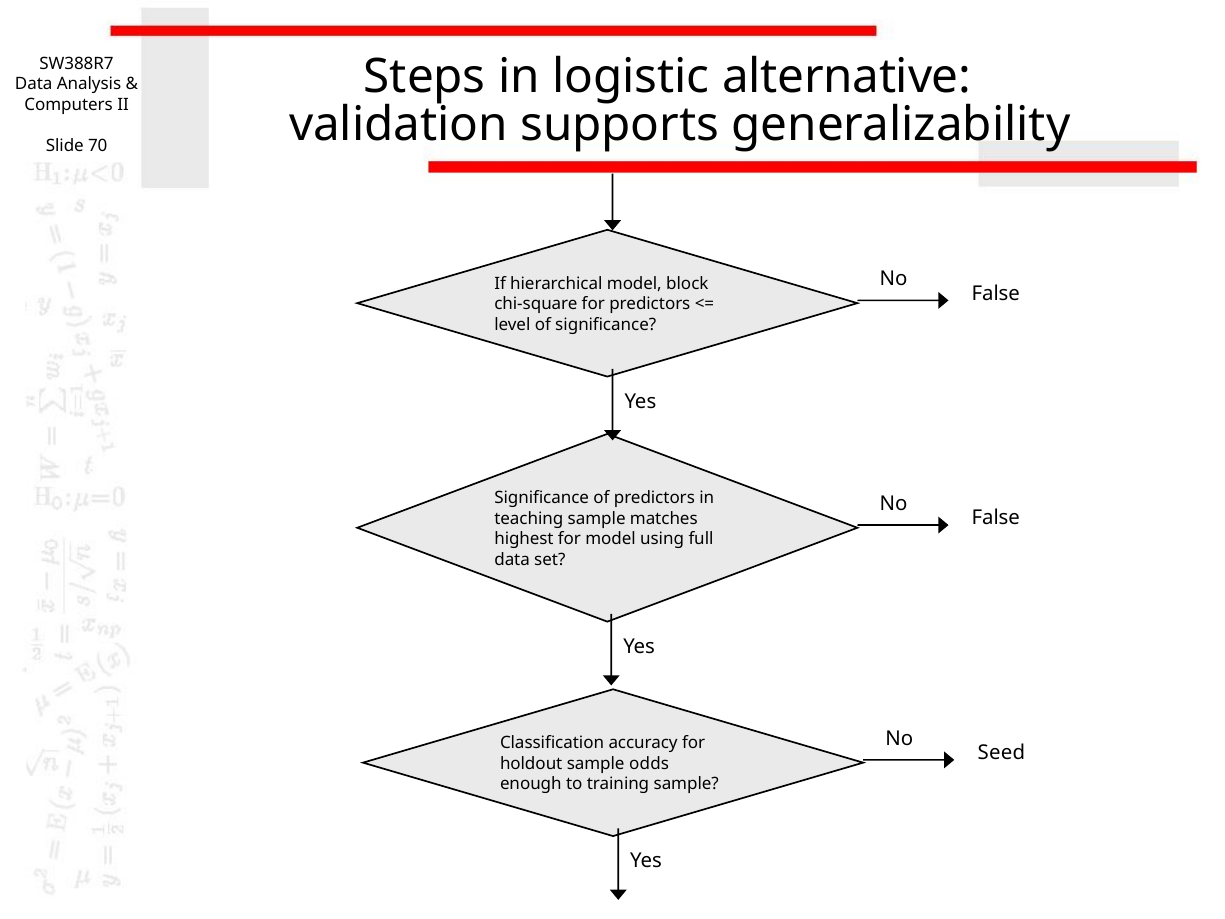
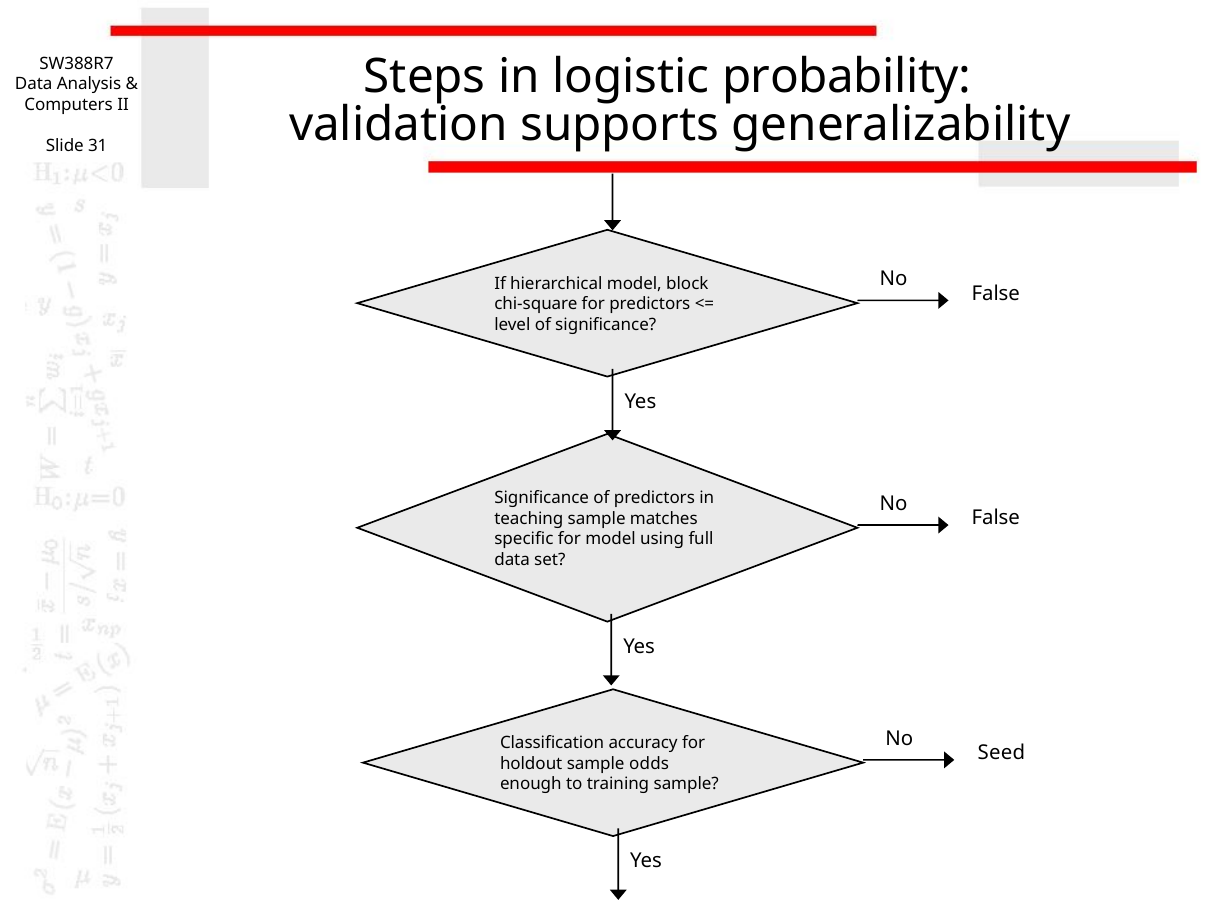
alternative: alternative -> probability (847, 77)
70: 70 -> 31 (98, 146)
highest: highest -> specific (524, 539)
